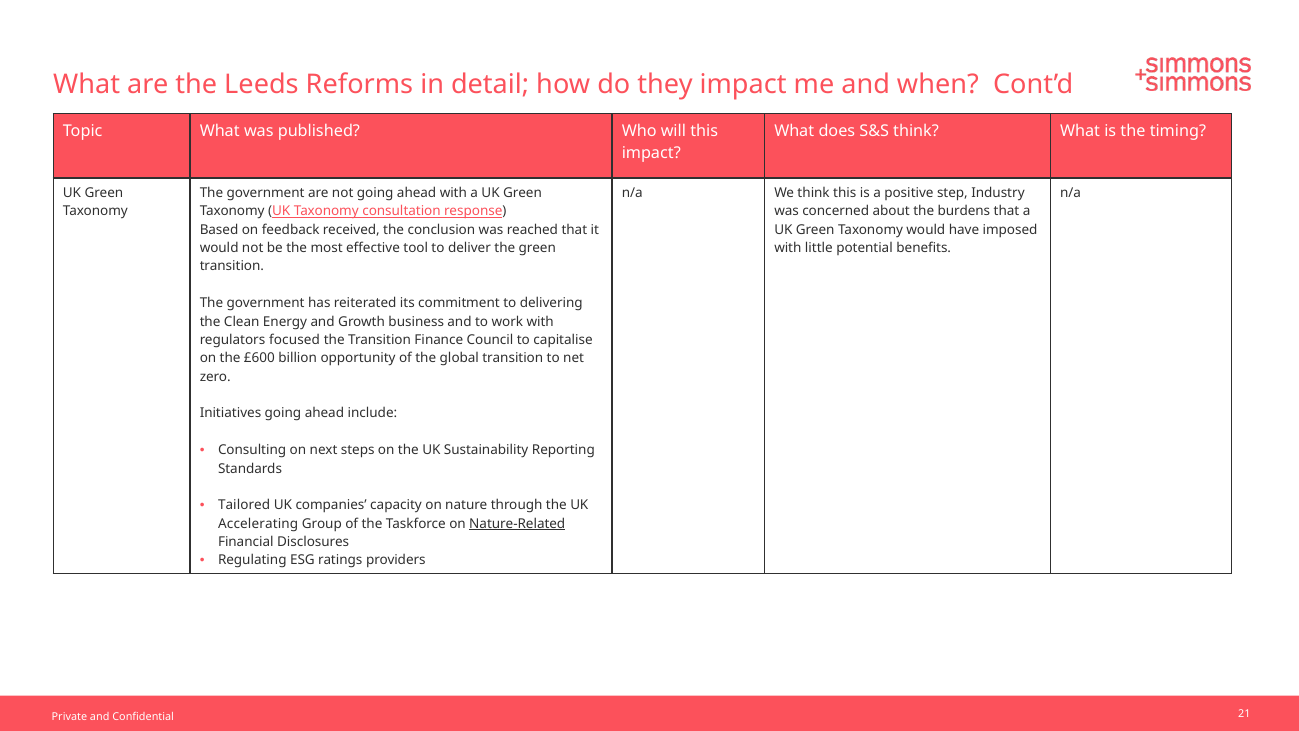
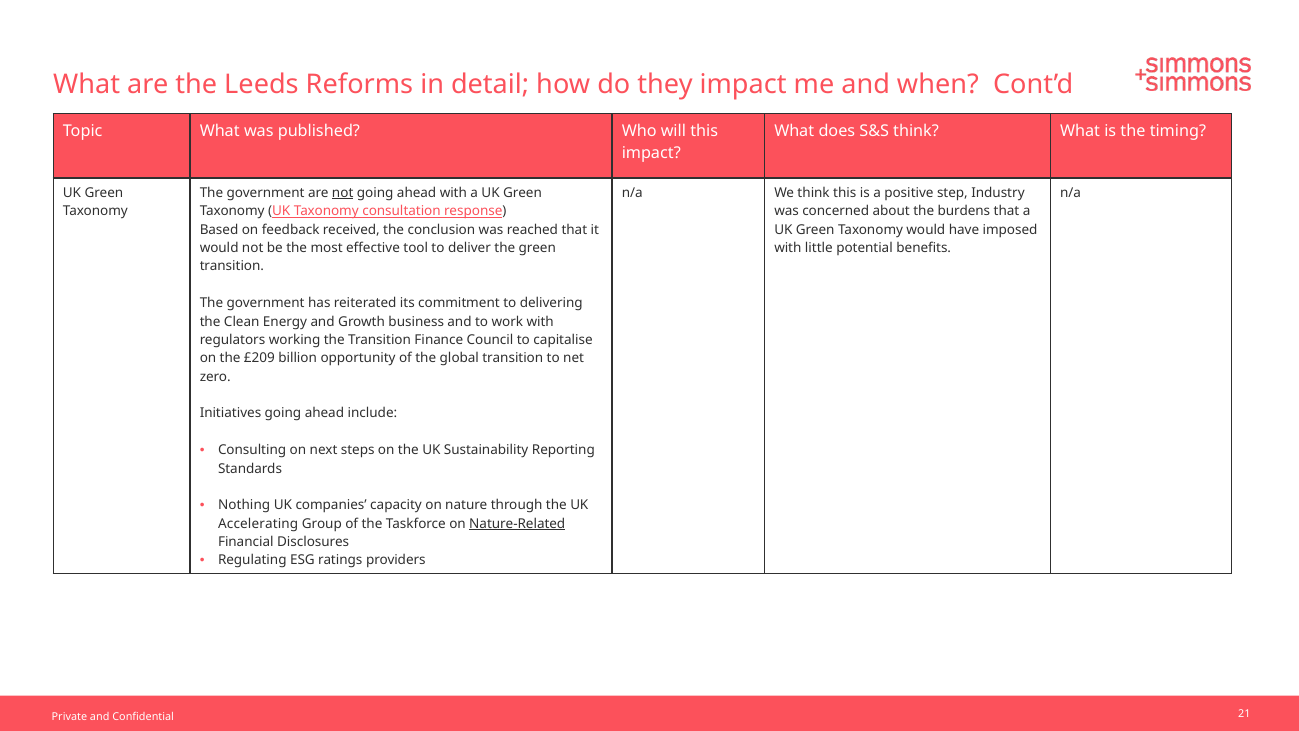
not underline: none -> present (343, 193)
focused: focused -> working (295, 340)
£600: £600 -> £209 (259, 358)
Tailored: Tailored -> Nothing (244, 505)
